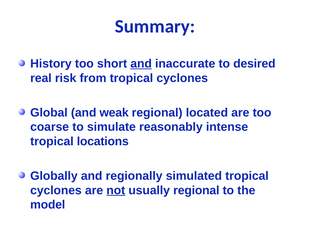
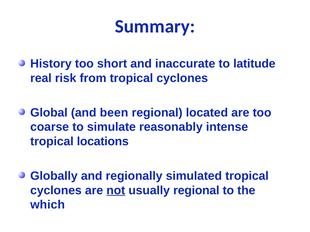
and underline: present -> none (141, 64)
desired: desired -> latitude (254, 64)
weak: weak -> been (114, 113)
model: model -> which (48, 205)
